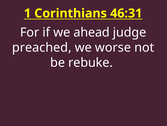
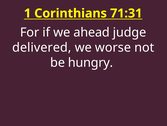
46:31: 46:31 -> 71:31 (126, 13)
preached: preached -> delivered (42, 47)
rebuke: rebuke -> hungry (91, 62)
